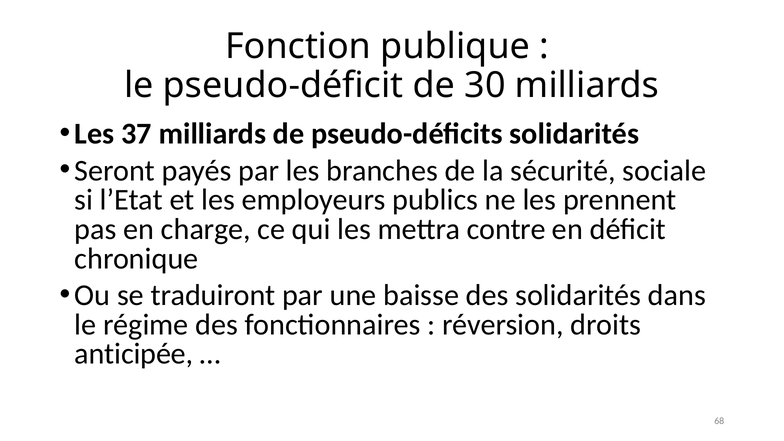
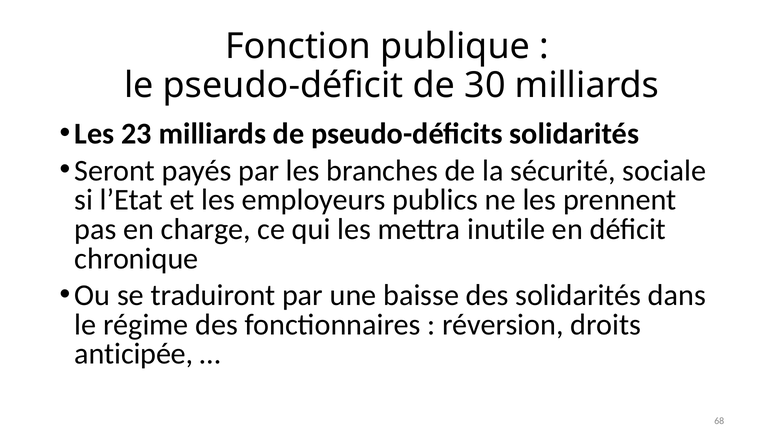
37: 37 -> 23 (136, 134)
contre: contre -> inutile (506, 229)
